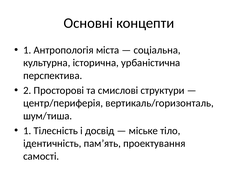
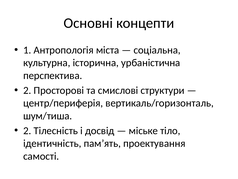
1: 1 -> 2 (27, 130)
